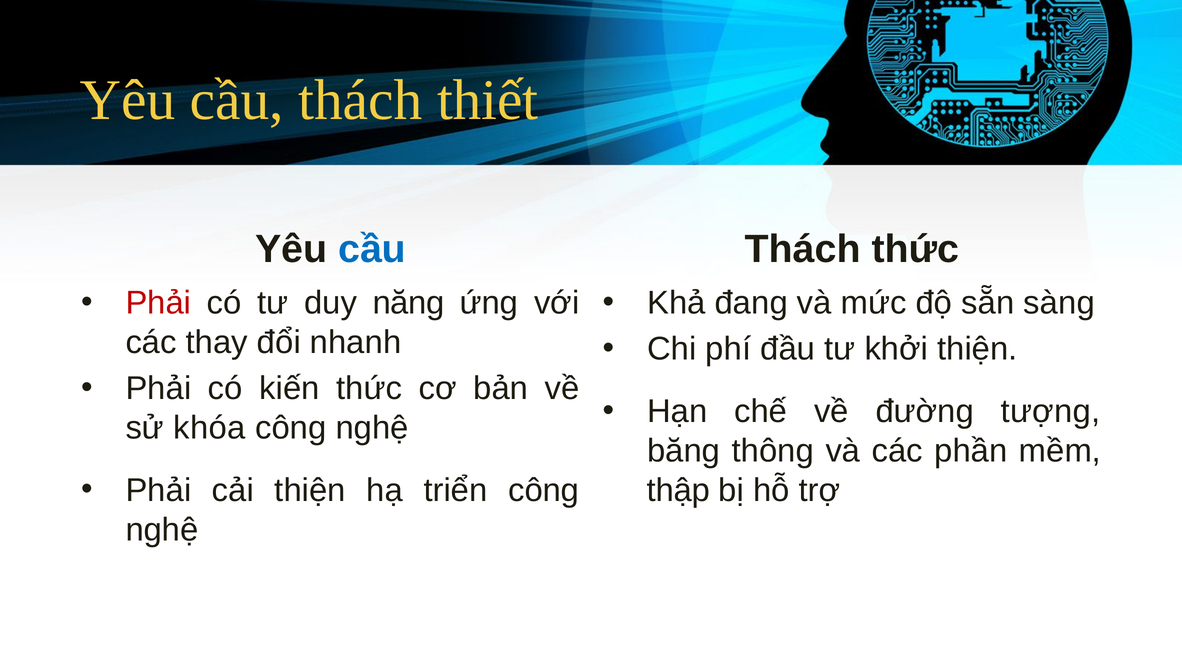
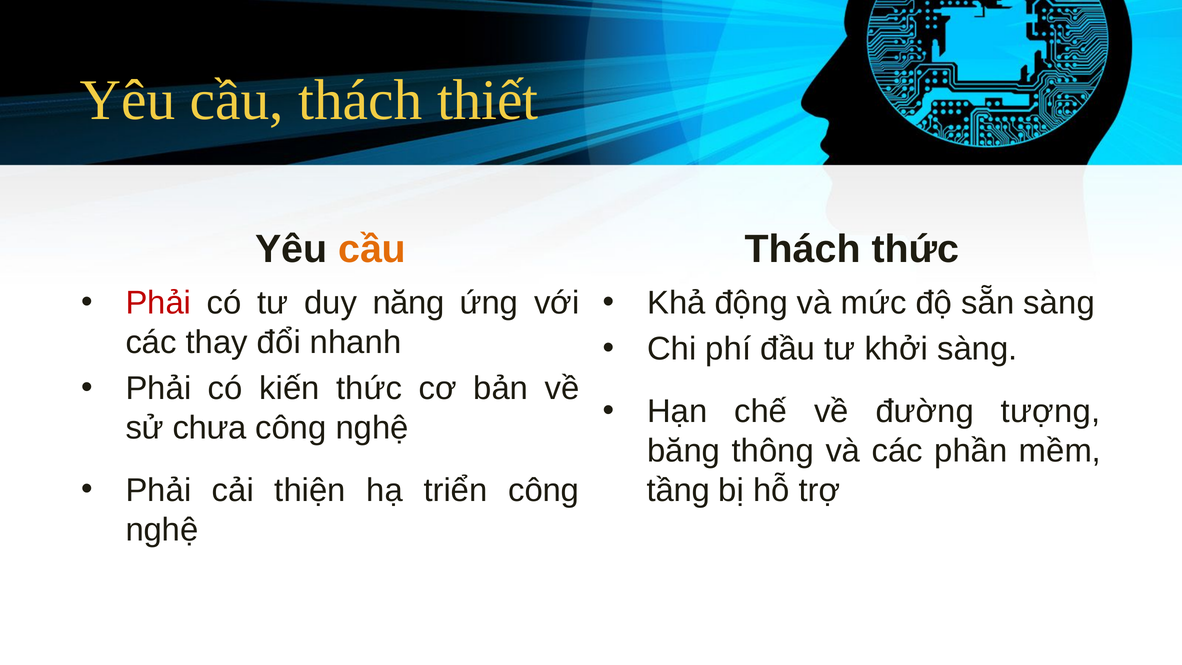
cầu colour: blue -> orange (372, 249)
đang: đang -> động (751, 303)
khởi thiện: thiện -> sàng (977, 349)
khóa: khóa -> chưa (210, 428)
thập: thập -> tầng (678, 490)
